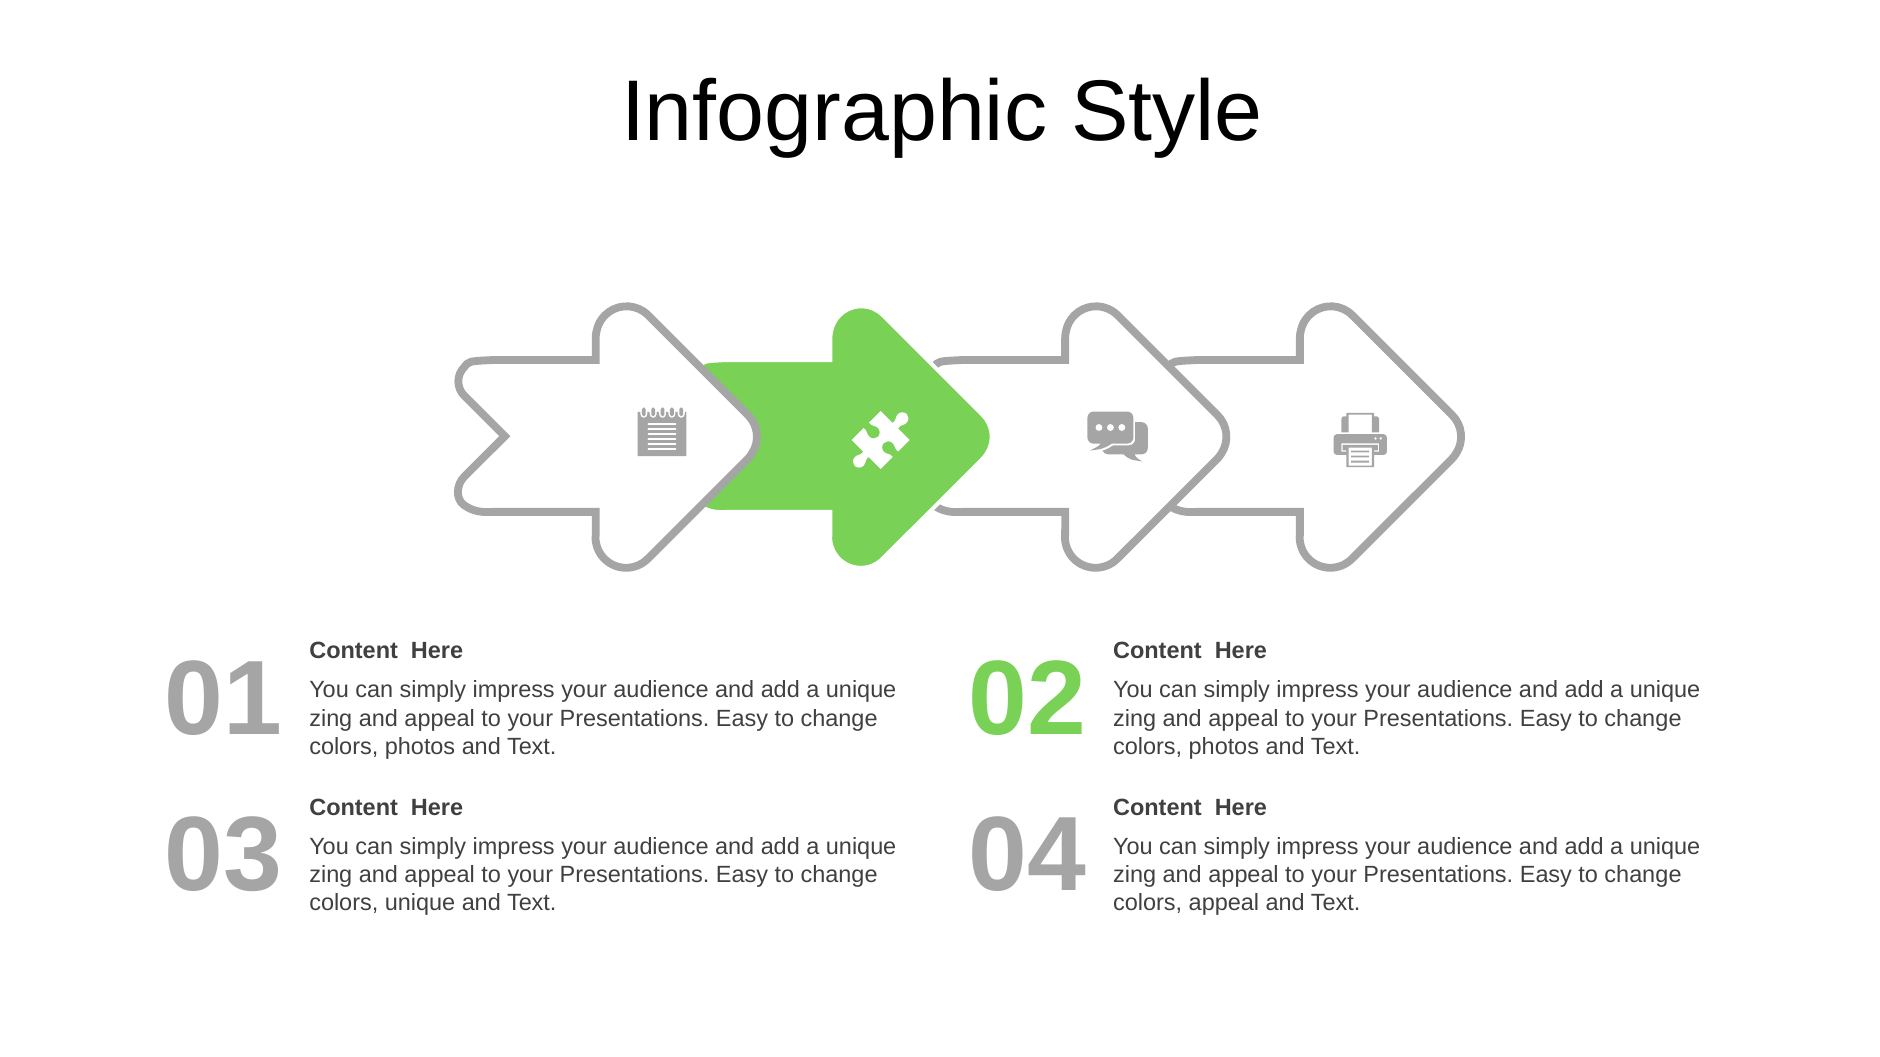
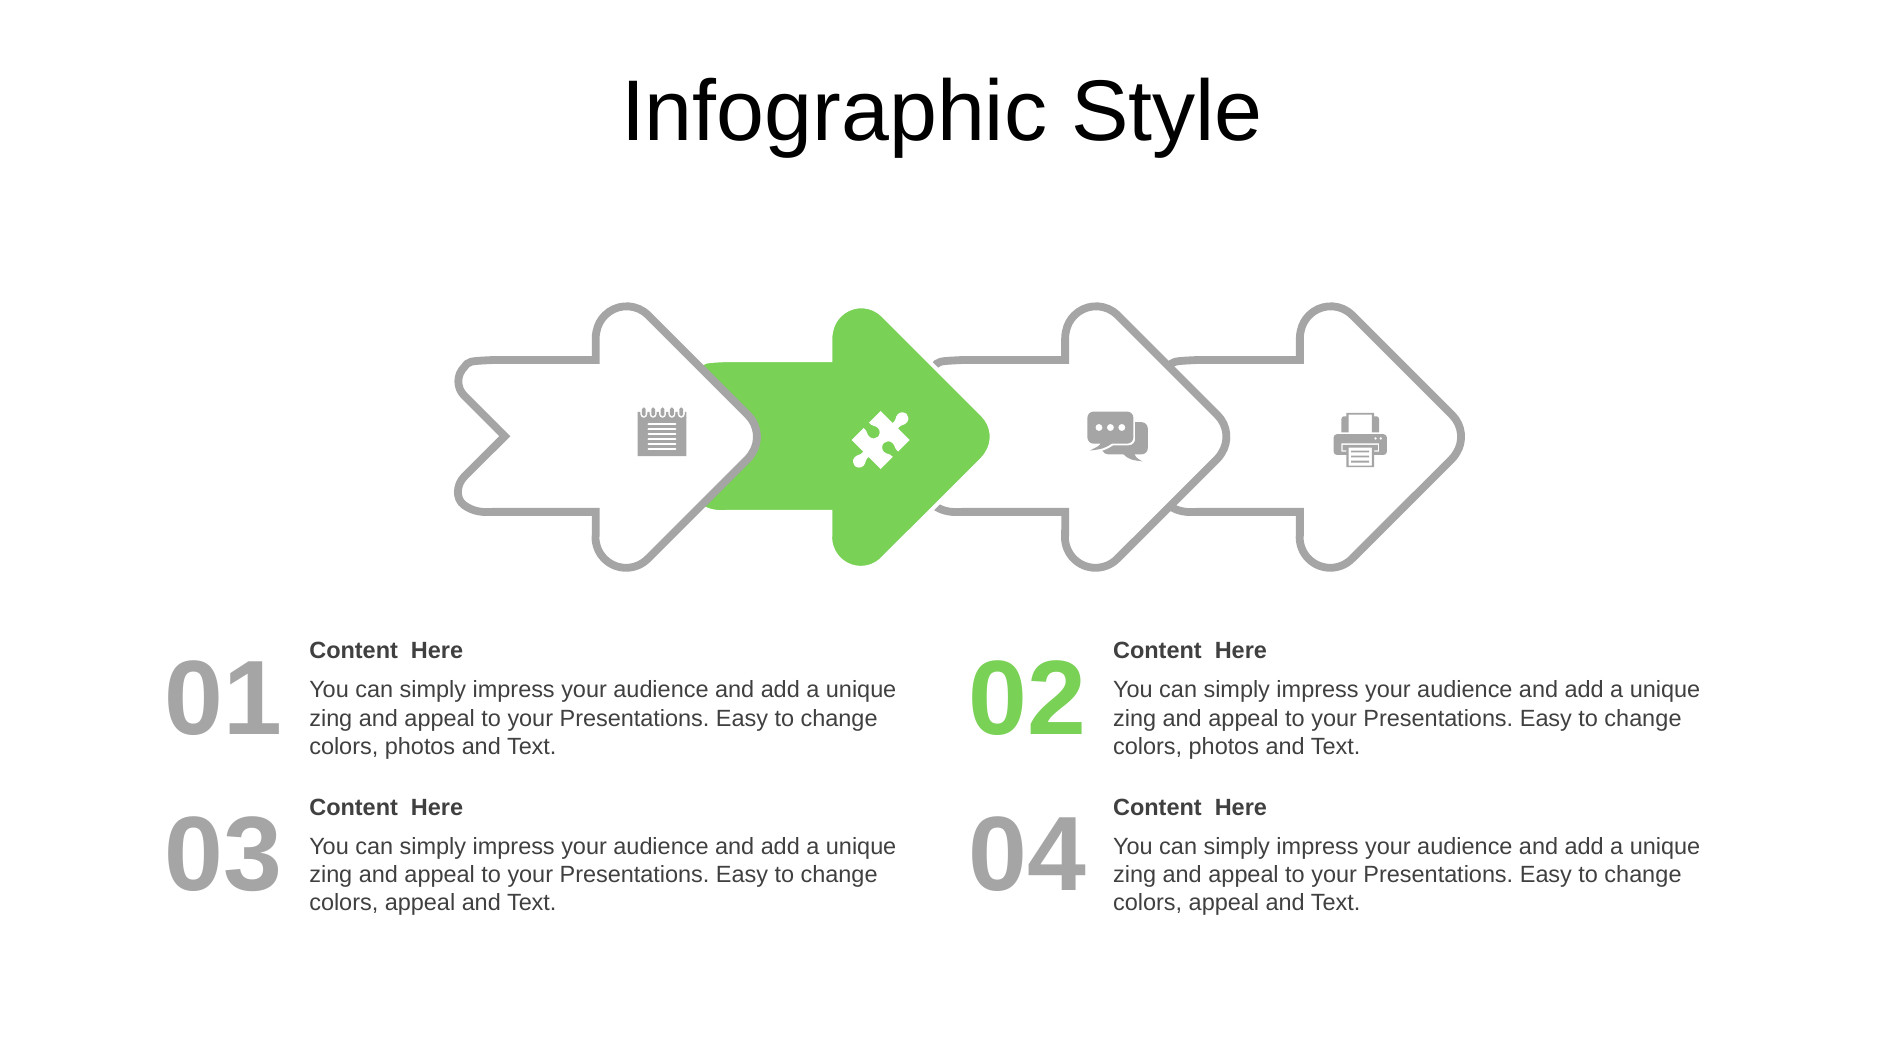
unique: unique -> appeal (420, 903)
